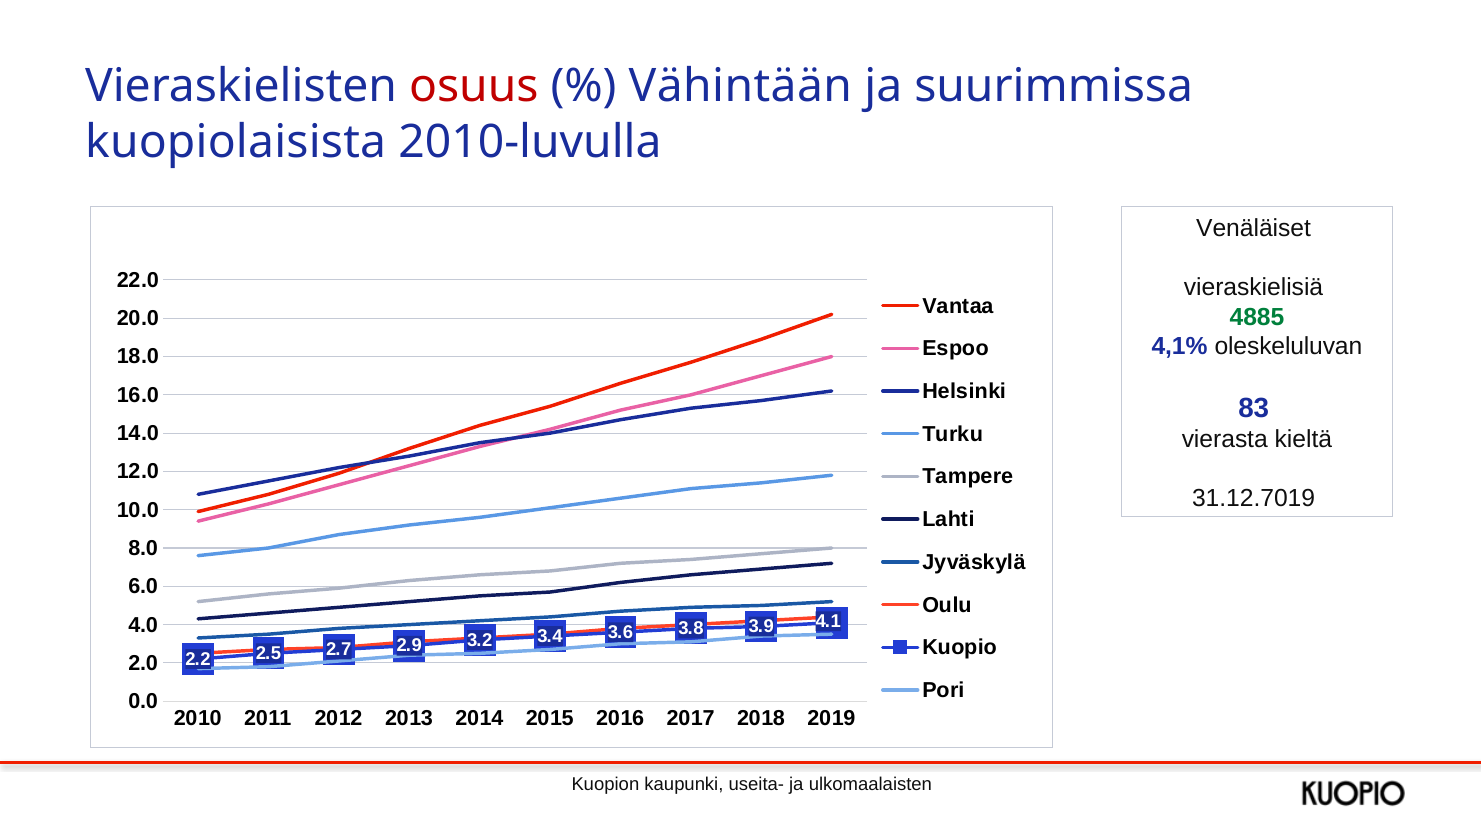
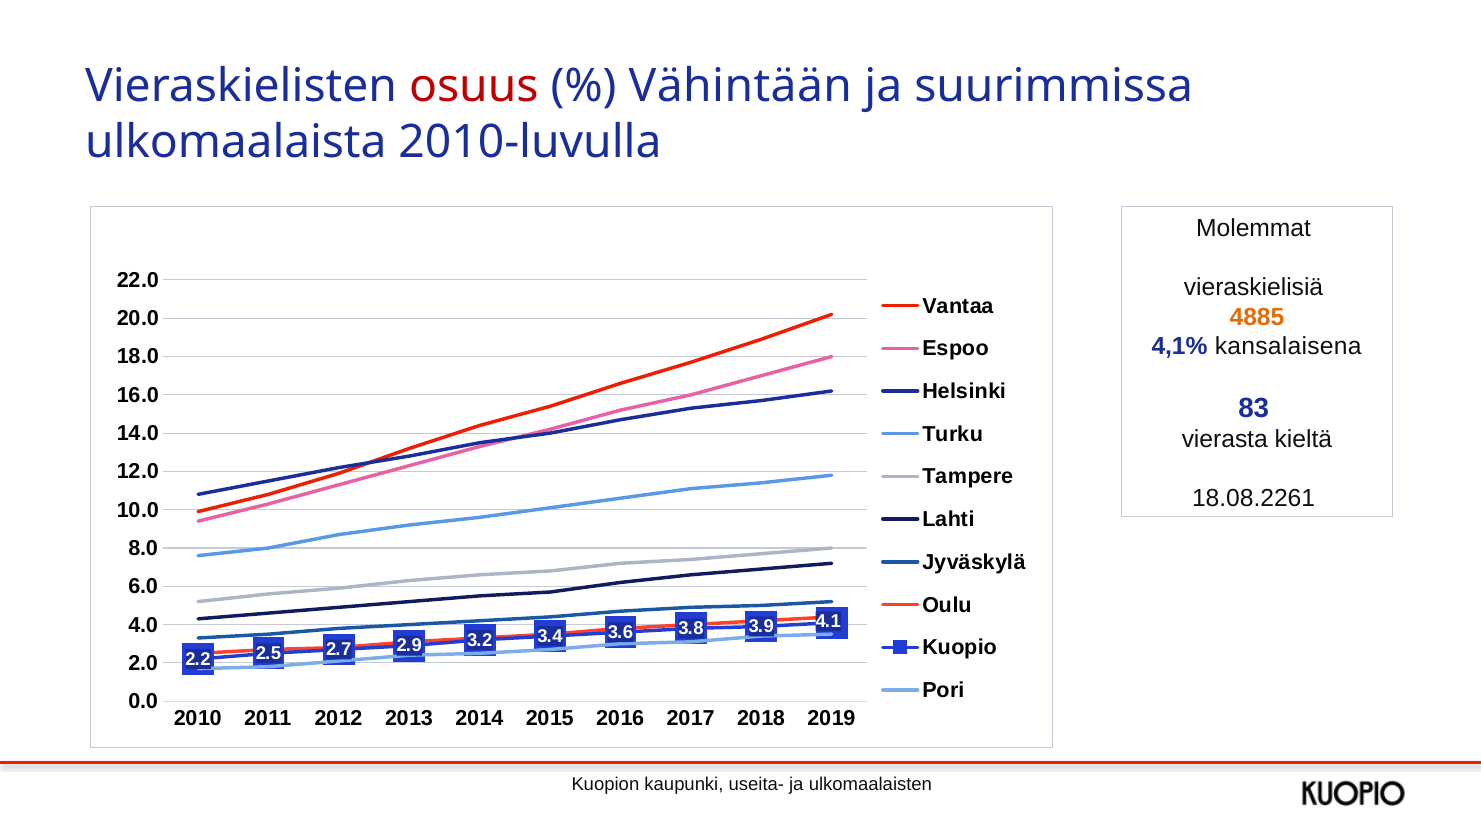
kuopiolaisista: kuopiolaisista -> ulkomaalaista (236, 142)
Venäläiset: Venäläiset -> Molemmat (1254, 228)
4885 colour: green -> orange (1257, 317)
oleskeluluvan: oleskeluluvan -> kansalaisena (1288, 347)
31.12.7019: 31.12.7019 -> 18.08.2261 (1254, 498)
